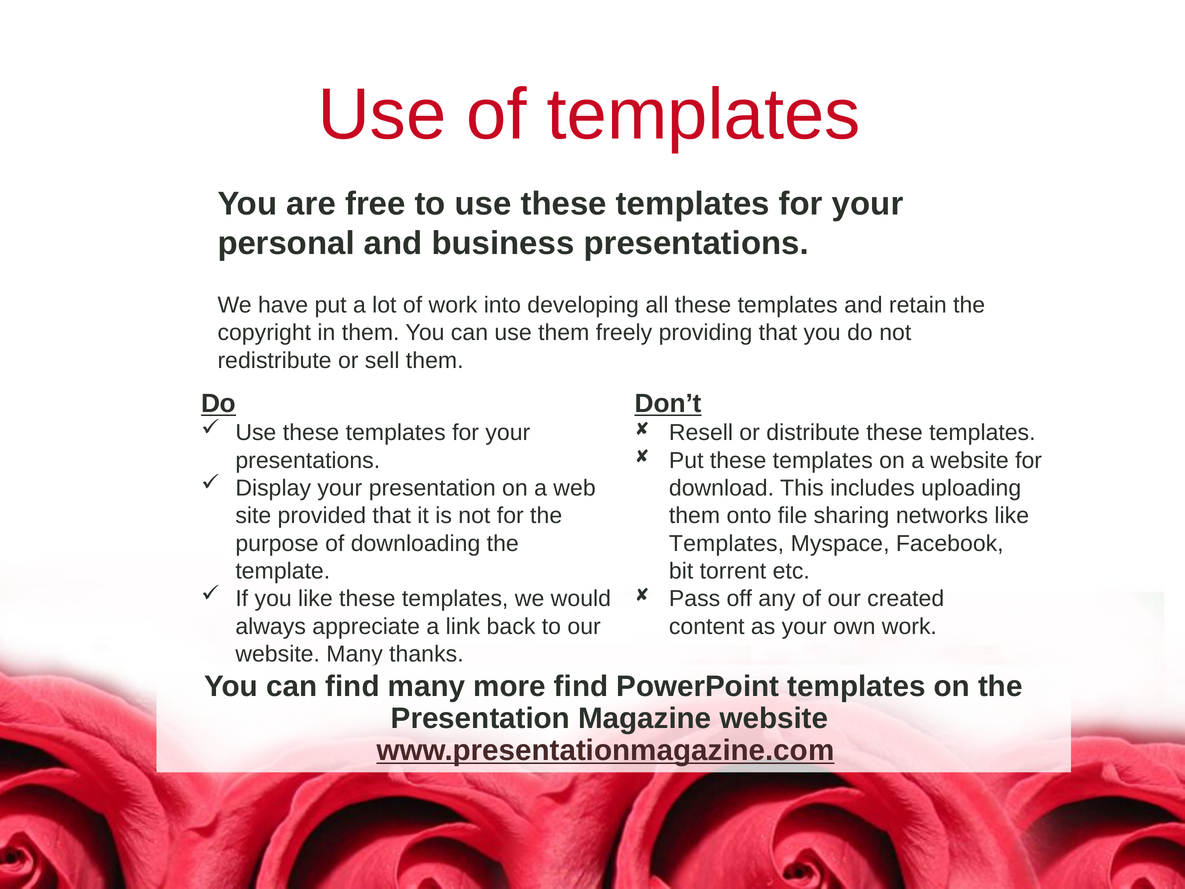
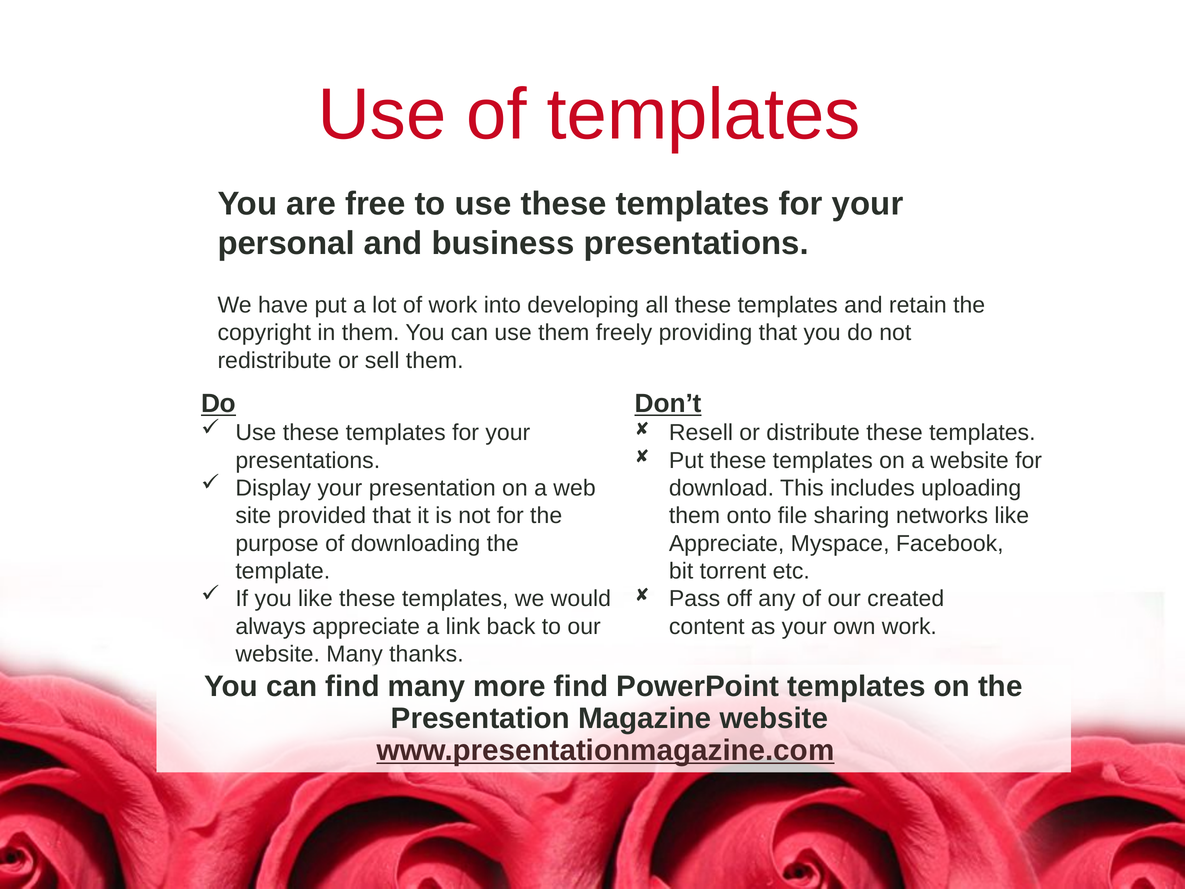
Templates: Templates -> Appreciate (727, 543)
